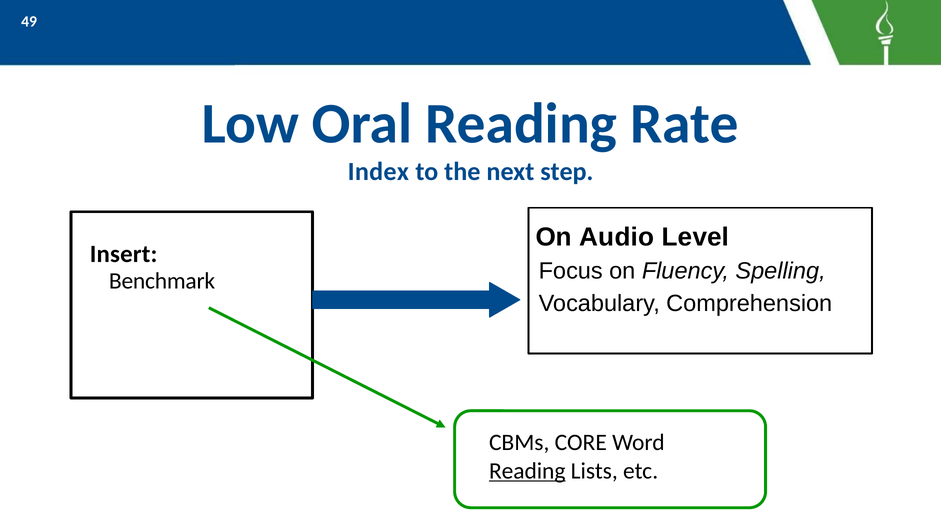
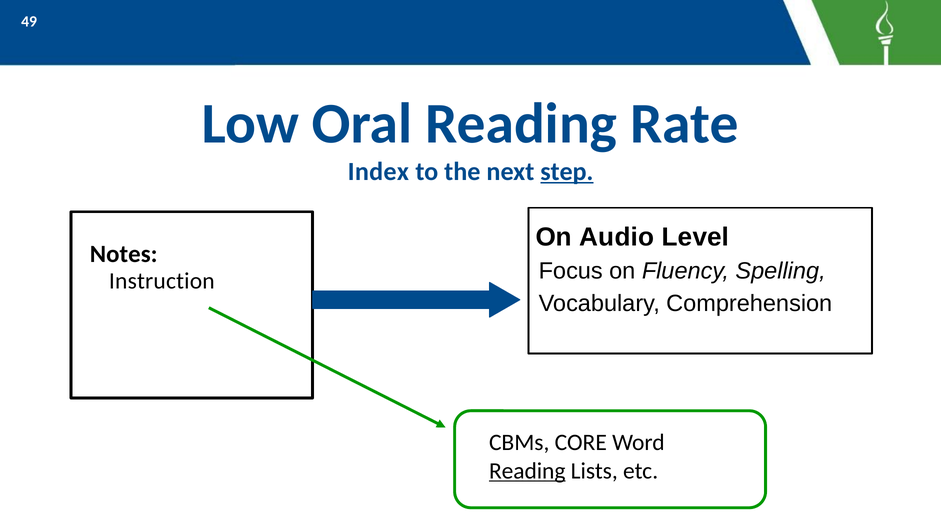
step underline: none -> present (567, 172)
Insert: Insert -> Notes (124, 254)
Benchmark: Benchmark -> Instruction (162, 281)
